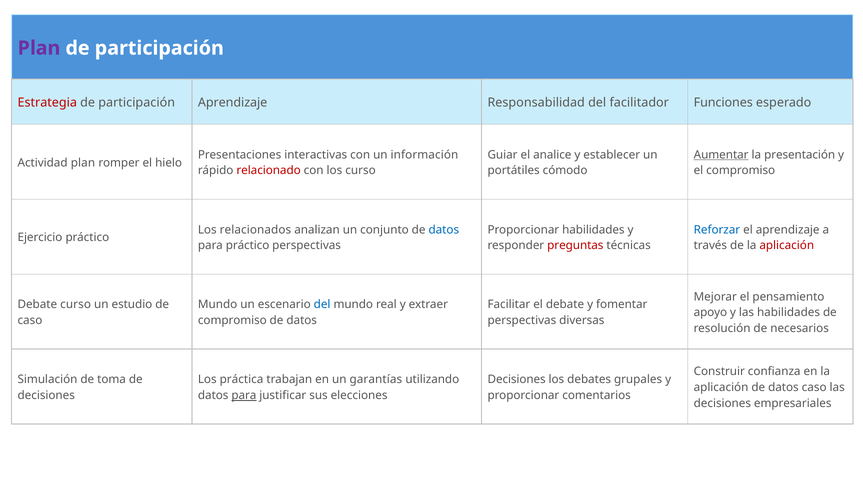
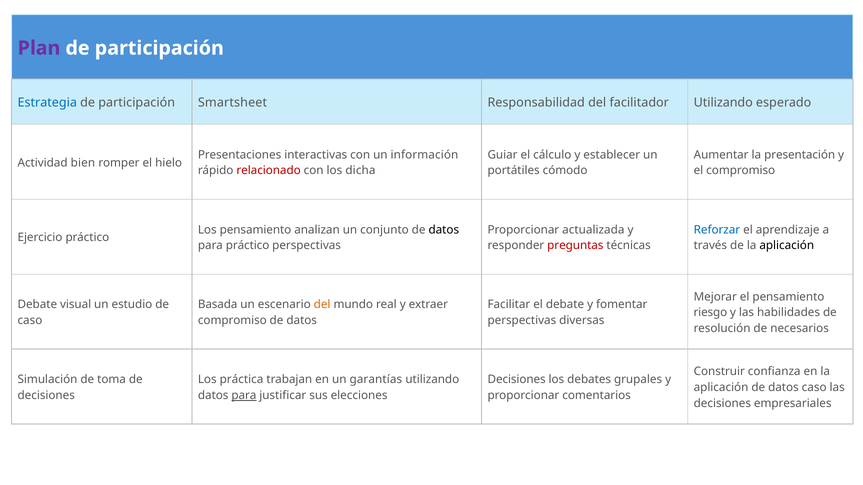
Estrategia colour: red -> blue (47, 103)
participación Aprendizaje: Aprendizaje -> Smartsheet (233, 103)
facilitador Funciones: Funciones -> Utilizando (723, 103)
analice: analice -> cálculo (552, 155)
Aumentar underline: present -> none (721, 155)
Actividad plan: plan -> bien (83, 163)
los curso: curso -> dicha (360, 171)
Los relacionados: relacionados -> pensamiento (255, 230)
datos colour: blue -> black (444, 230)
Proporcionar habilidades: habilidades -> actualizada (593, 230)
aplicación colour: red -> black (787, 246)
Debate curso: curso -> visual (76, 305)
Mundo: Mundo -> Basada (218, 305)
del colour: blue -> orange (322, 305)
apoyo: apoyo -> riesgo (710, 313)
